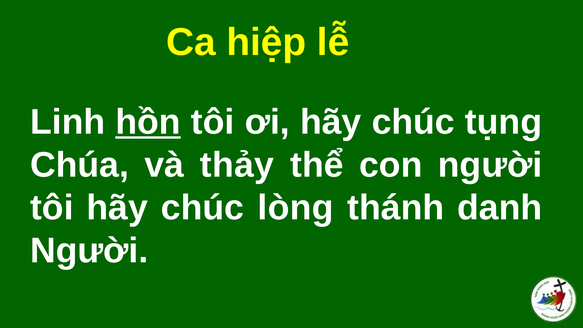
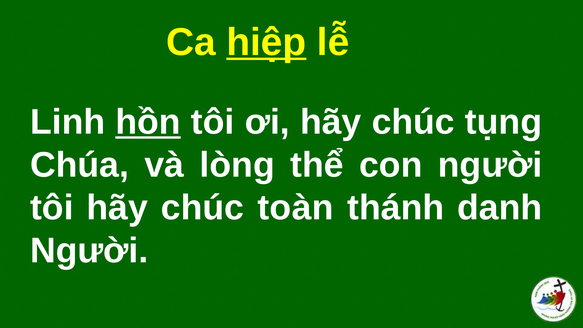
hiệp underline: none -> present (266, 42)
thảy: thảy -> lòng (237, 165)
lòng: lòng -> toàn (296, 208)
